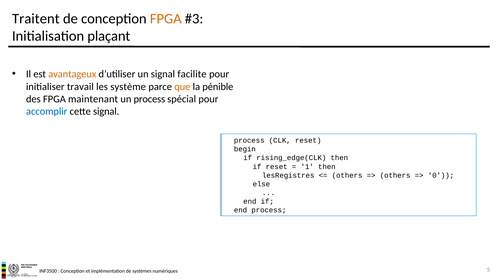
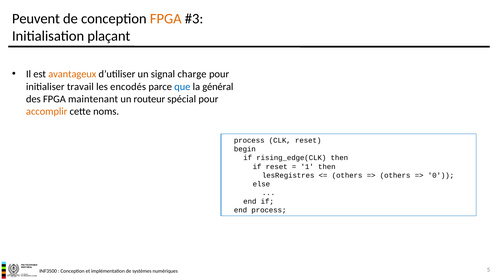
Traitent: Traitent -> Peuvent (36, 19)
facilite: facilite -> charge (192, 74)
système: système -> encodés (128, 87)
que colour: orange -> blue (182, 87)
pénible: pénible -> général (218, 87)
un process: process -> routeur (149, 99)
accomplir colour: blue -> orange (47, 112)
cette signal: signal -> noms (106, 112)
